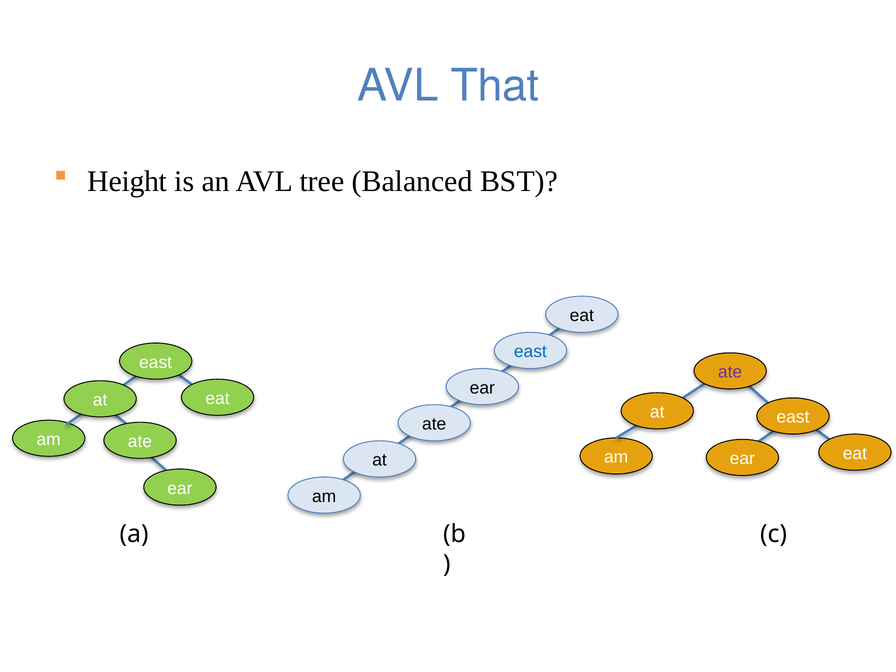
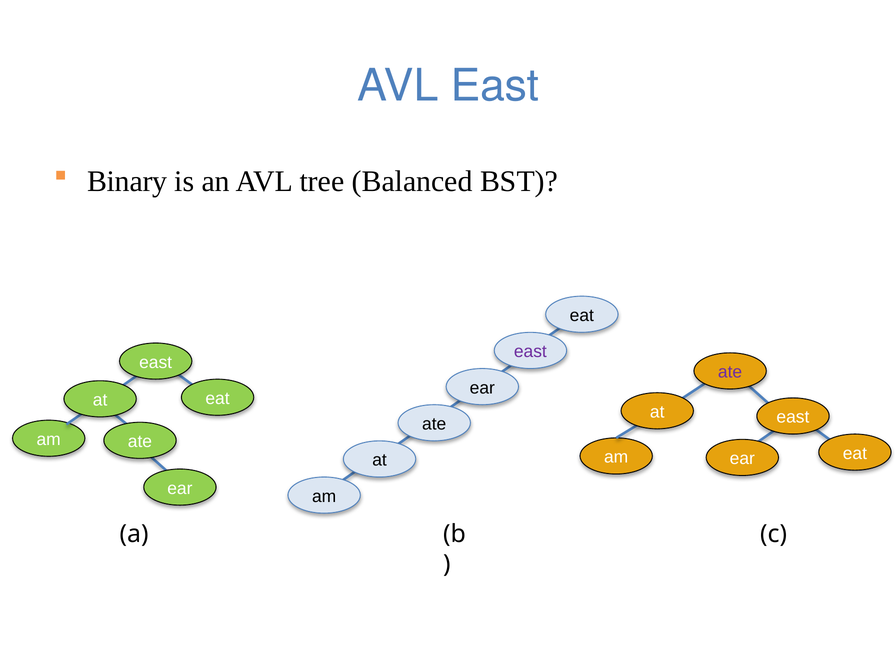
AVL That: That -> East (495, 86)
Height: Height -> Binary (127, 181)
east colour: blue -> purple (530, 352)
